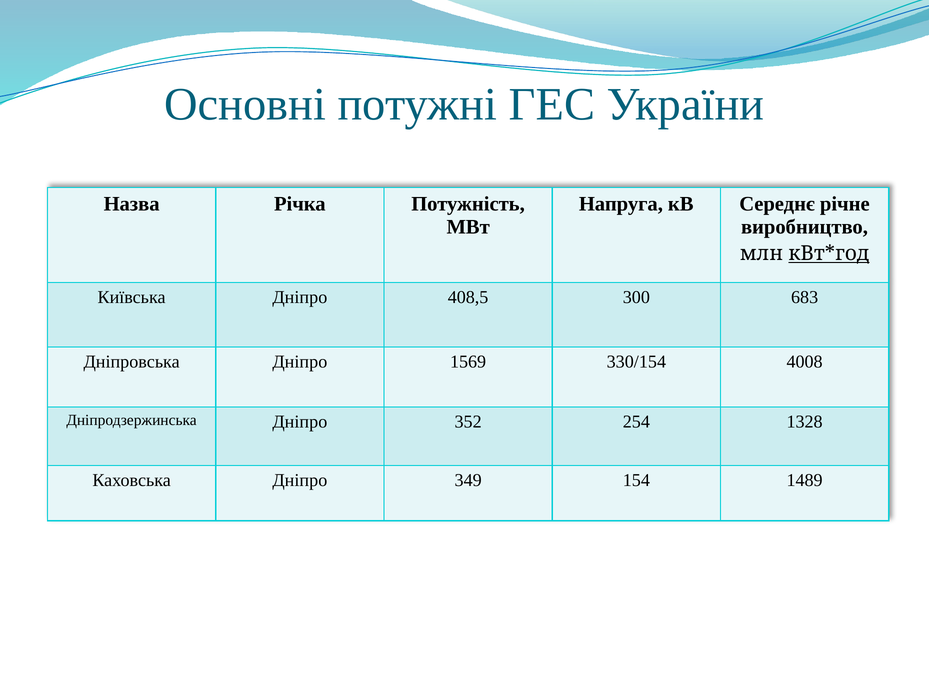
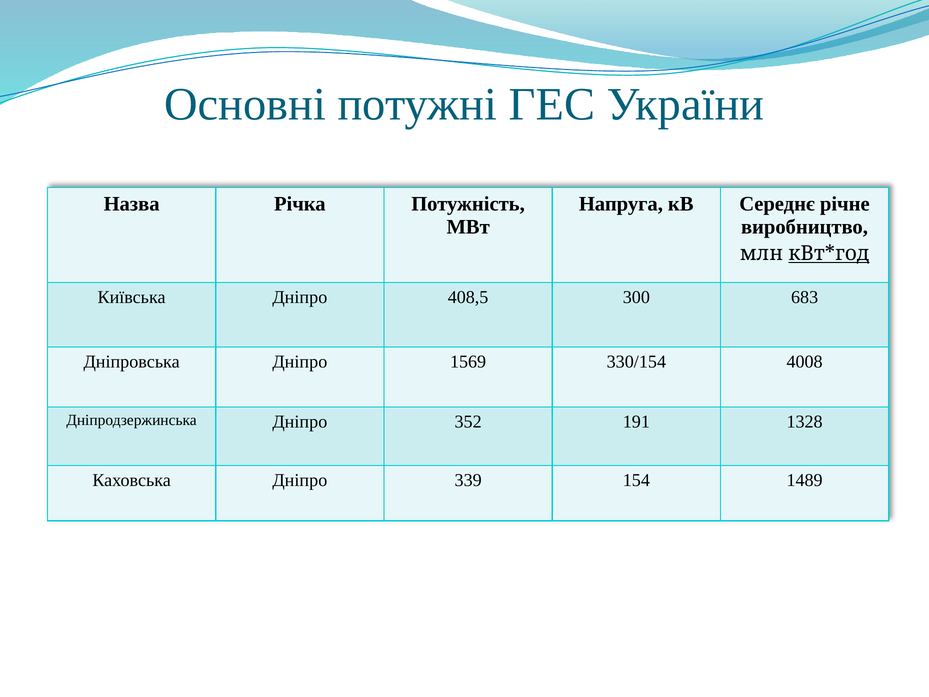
254: 254 -> 191 (636, 422)
349: 349 -> 339 (468, 480)
